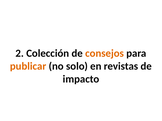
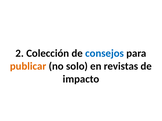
consejos colour: orange -> blue (105, 53)
